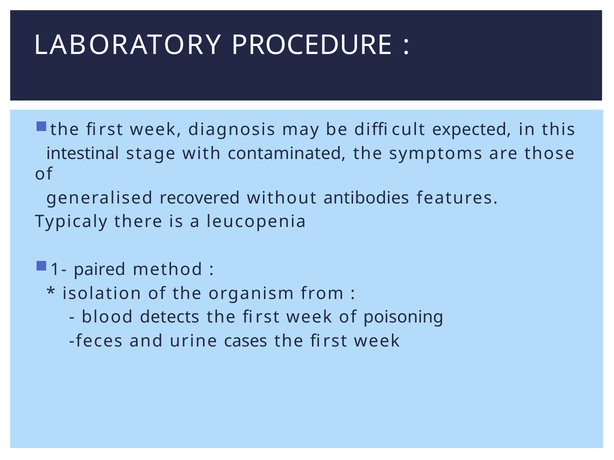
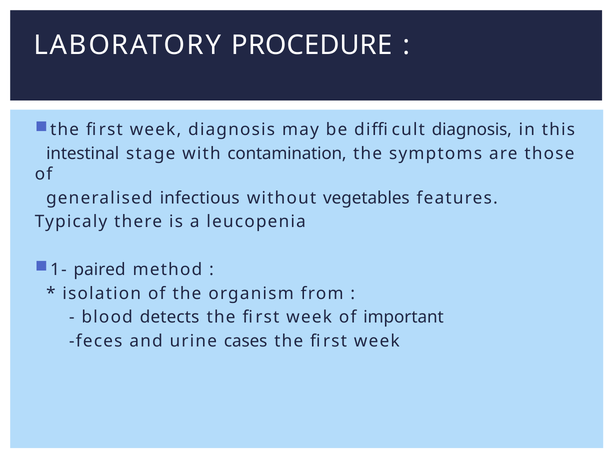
difficult expected: expected -> diagnosis (472, 130)
contaminated: contaminated -> contamination (287, 154)
recovered: recovered -> infectious (200, 198)
antibodies: antibodies -> vegetables (366, 198)
poisoning: poisoning -> important (404, 318)
